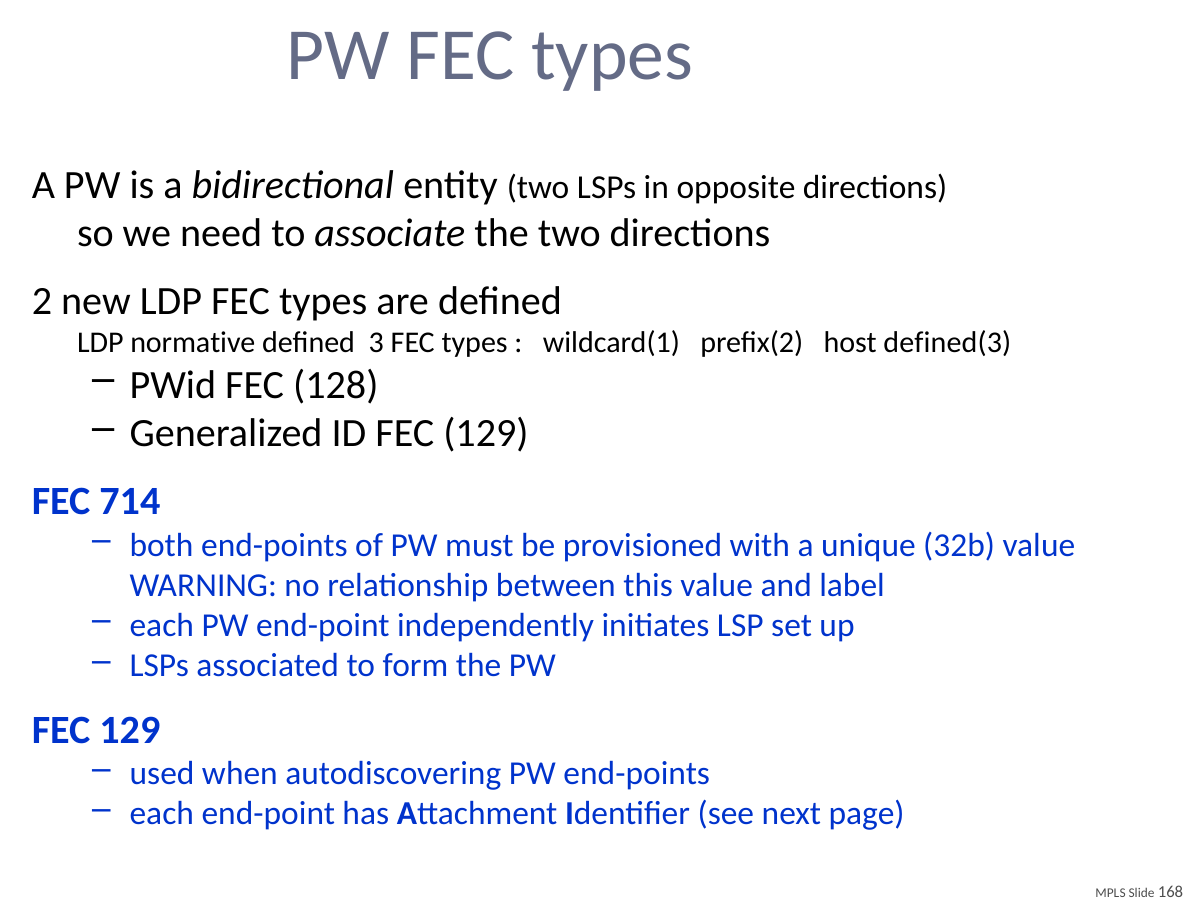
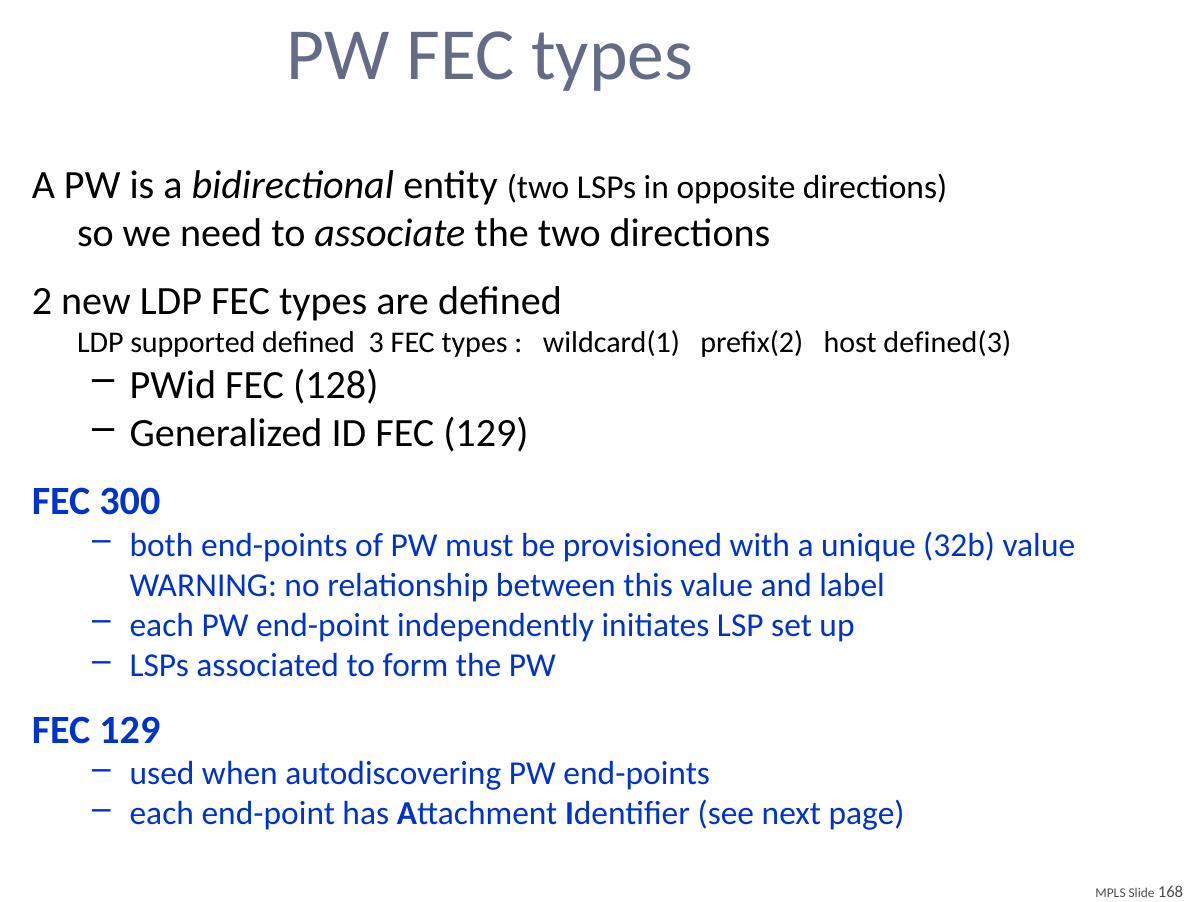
normative: normative -> supported (193, 342)
714: 714 -> 300 (130, 502)
